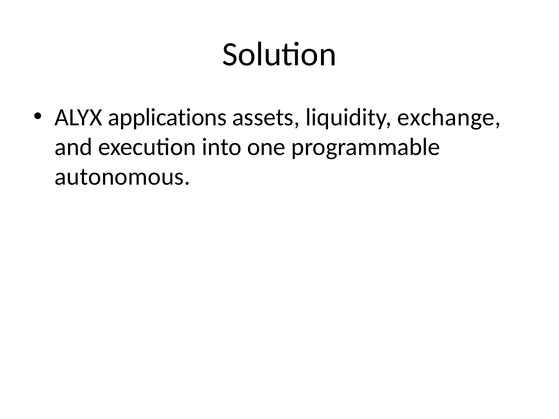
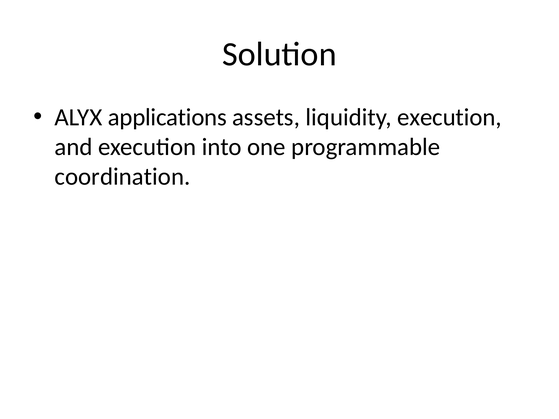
liquidity exchange: exchange -> execution (449, 117)
autonomous: autonomous -> coordination (122, 177)
